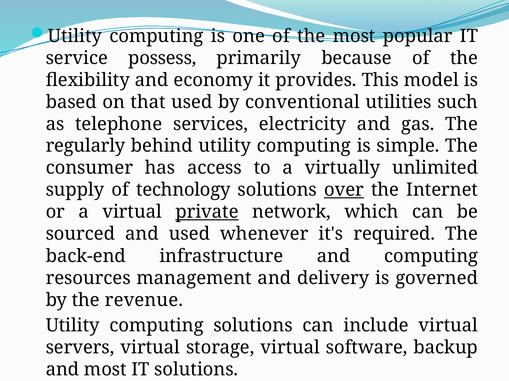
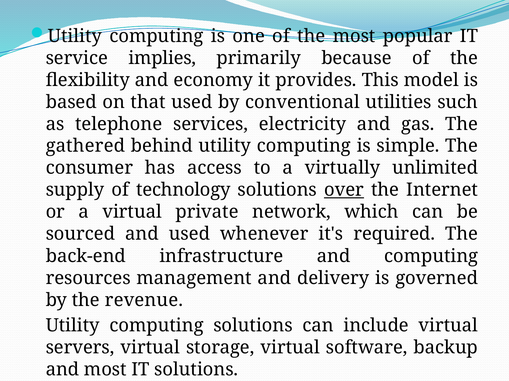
possess: possess -> implies (162, 58)
regularly: regularly -> gathered (85, 146)
private underline: present -> none (207, 212)
